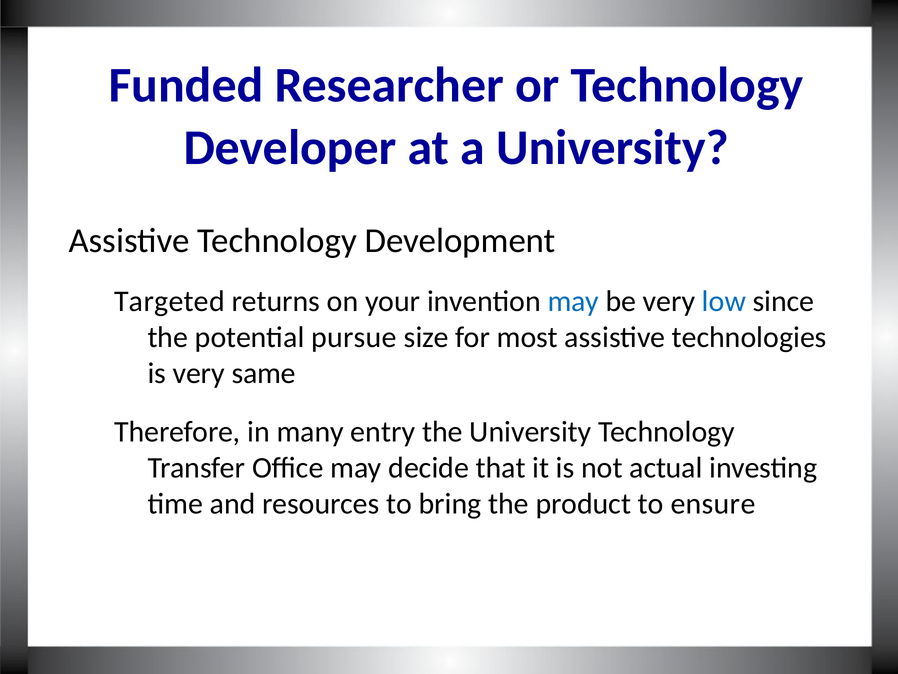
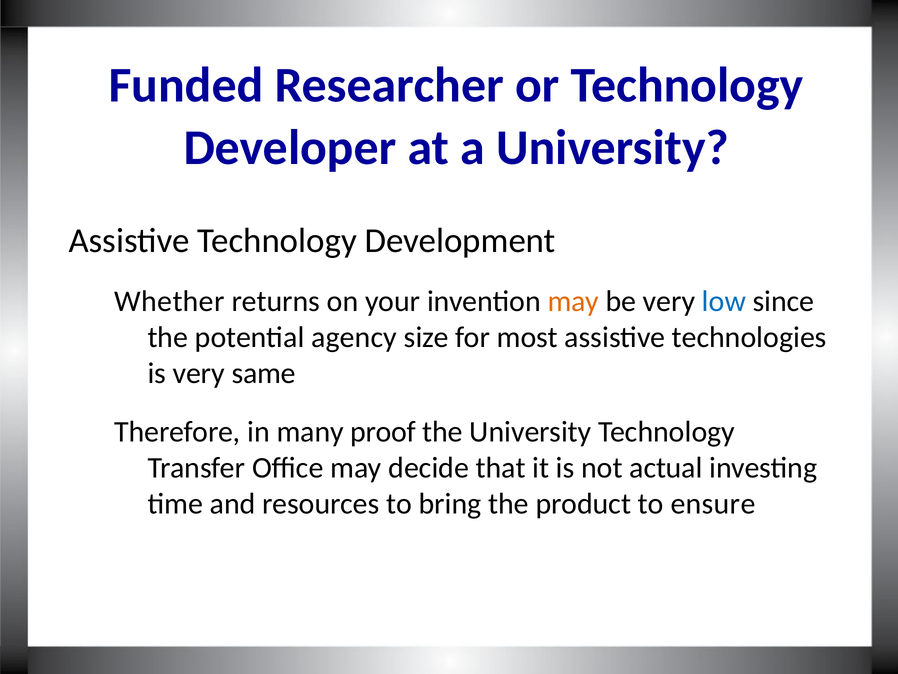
Targeted: Targeted -> Whether (169, 301)
may colour: blue -> orange (573, 301)
pursue: pursue -> agency (354, 337)
entry: entry -> proof (383, 432)
